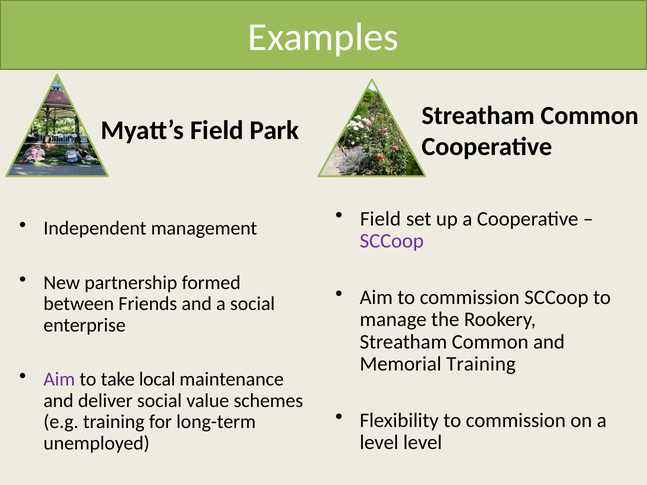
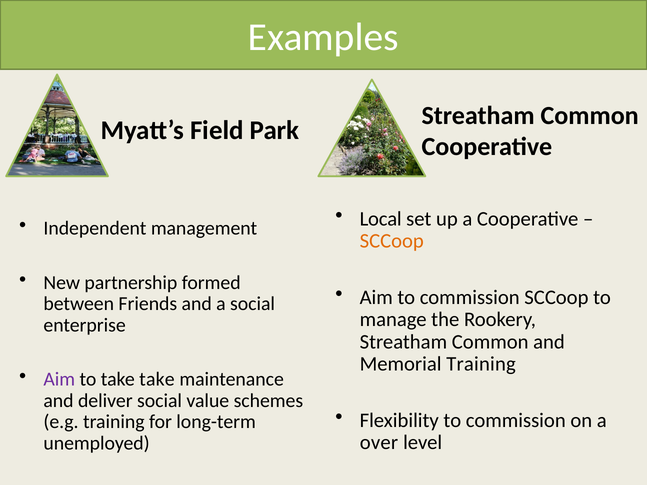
Field: Field -> Local (381, 219)
SCCoop colour: purple -> orange (392, 241)
take local: local -> take (157, 379)
level: level -> over (379, 443)
